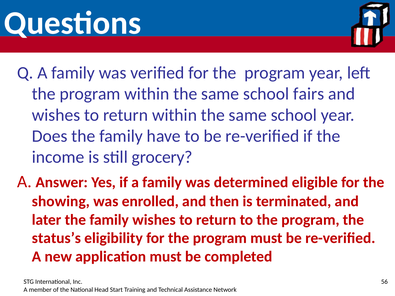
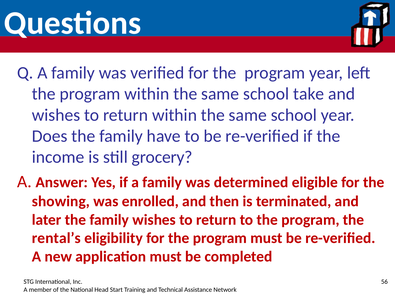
fairs: fairs -> take (309, 94)
status’s: status’s -> rental’s (56, 238)
